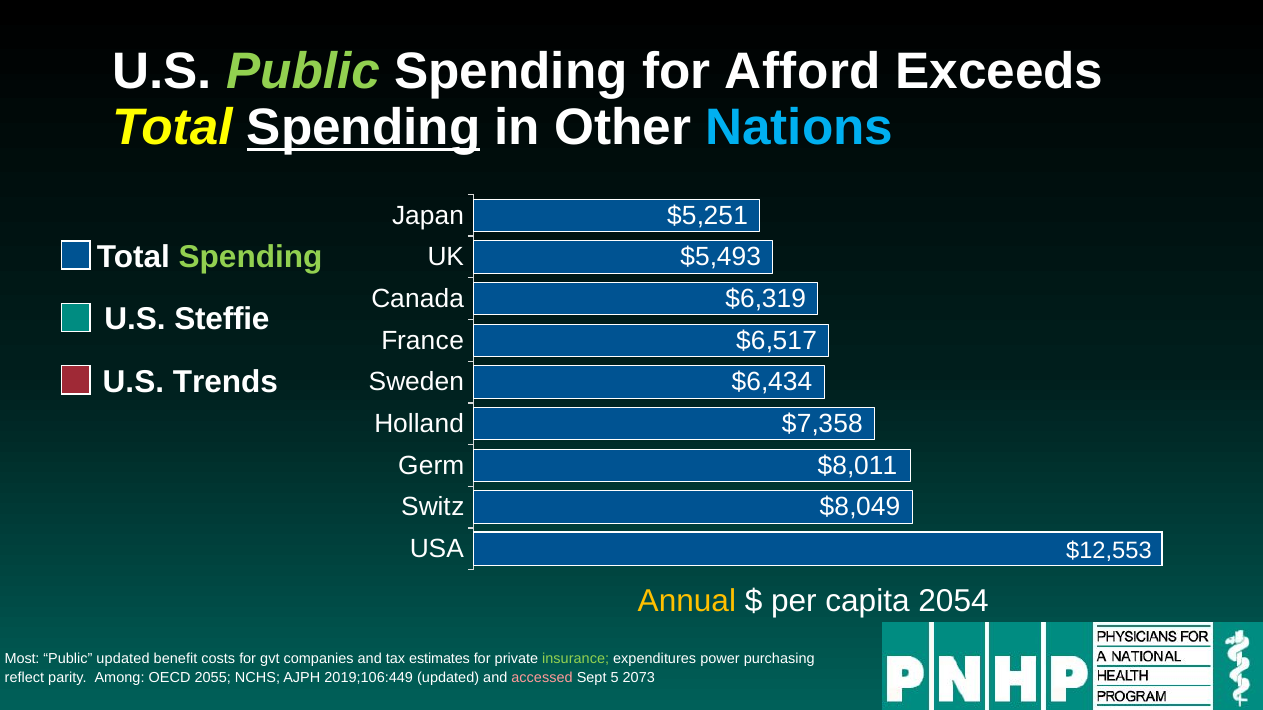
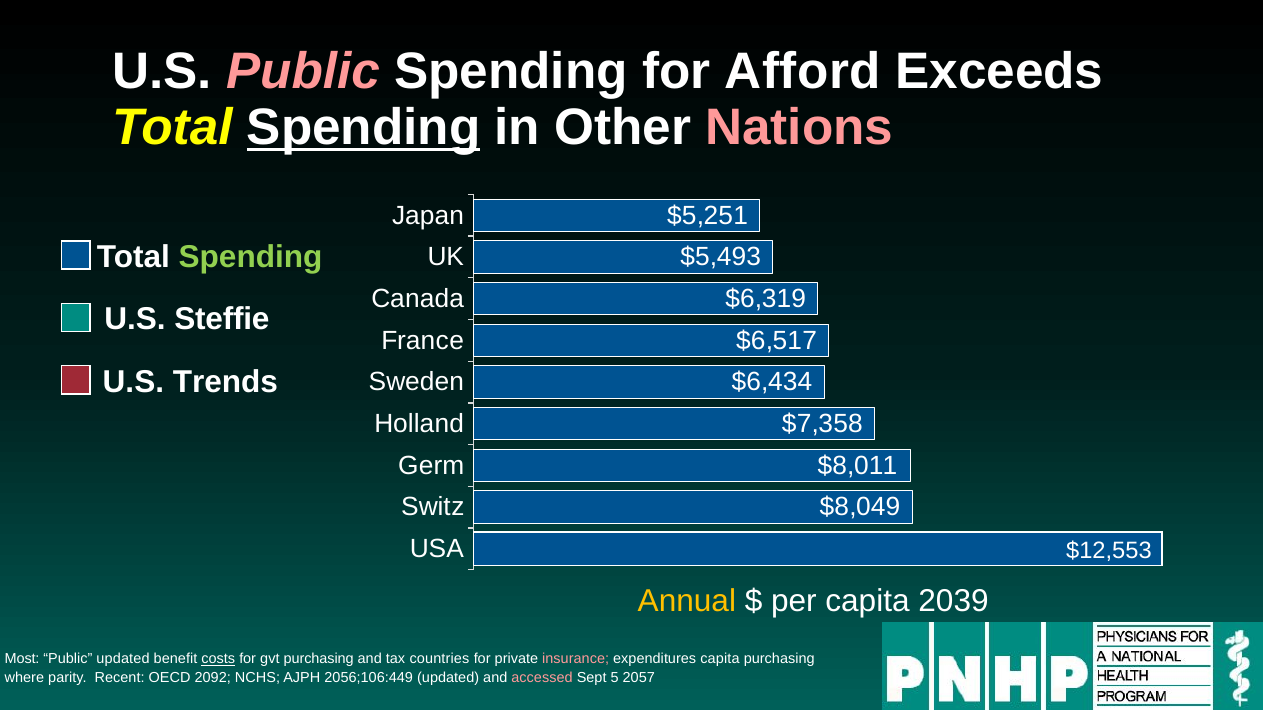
Public colour: light green -> pink (303, 72)
Nations colour: light blue -> pink (799, 127)
2054: 2054 -> 2039 (954, 601)
costs underline: none -> present (218, 659)
gvt companies: companies -> purchasing (319, 659)
estimates: estimates -> countries (439, 659)
insurance colour: light green -> pink (576, 659)
expenditures power: power -> capita (720, 659)
reflect: reflect -> where (24, 678)
Among: Among -> Recent (120, 678)
2055: 2055 -> 2092 (213, 678)
2019;106:449: 2019;106:449 -> 2056;106:449 (369, 678)
2073: 2073 -> 2057 (639, 678)
